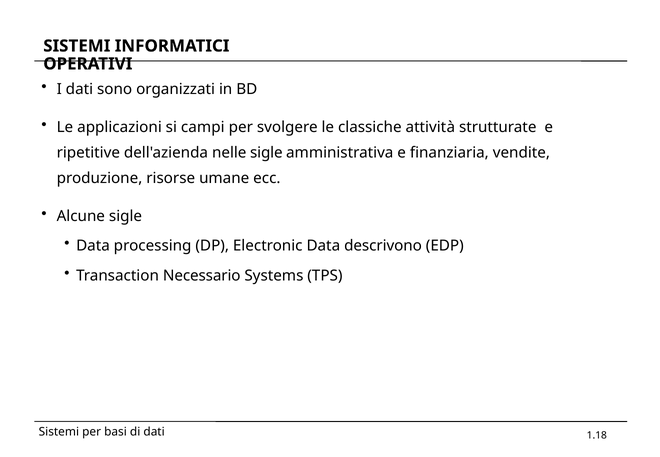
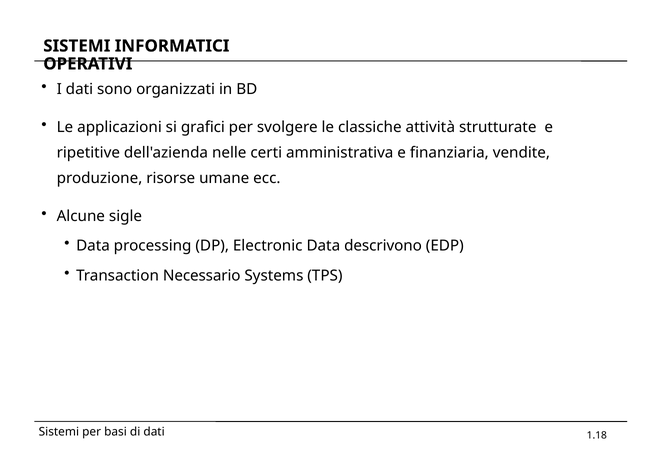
campi: campi -> grafici (203, 127)
nelle sigle: sigle -> certi (266, 153)
